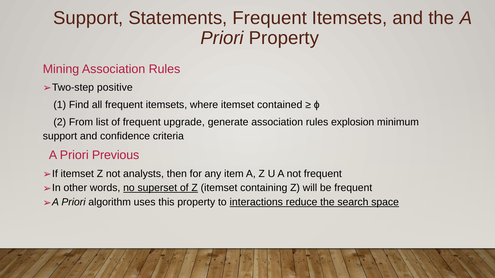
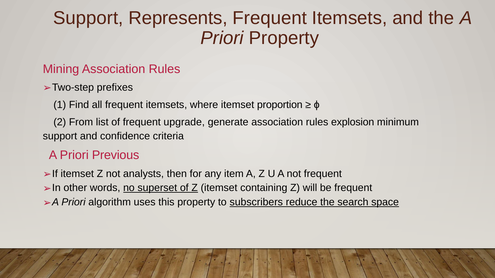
Statements: Statements -> Represents (178, 18)
positive: positive -> prefixes (115, 88)
contained: contained -> proportion (280, 105)
interactions: interactions -> subscribers (256, 202)
